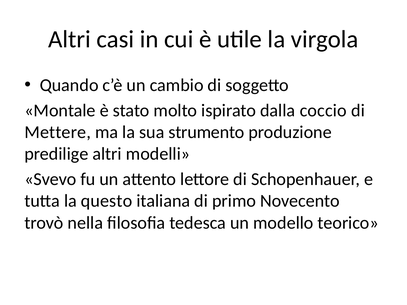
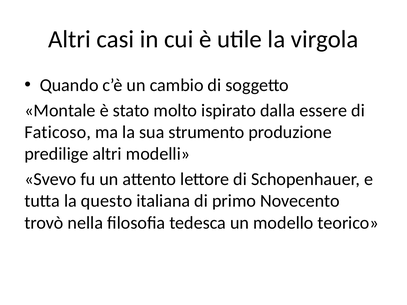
coccio: coccio -> essere (323, 111)
Mettere: Mettere -> Faticoso (58, 132)
